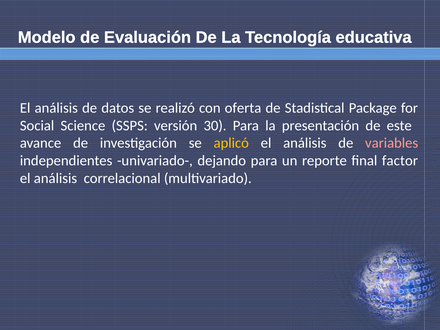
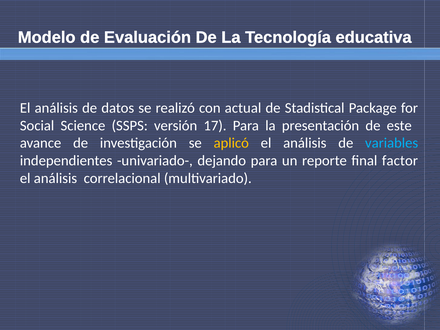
oferta: oferta -> actual (243, 108)
30: 30 -> 17 (215, 126)
variables colour: pink -> light blue (392, 143)
